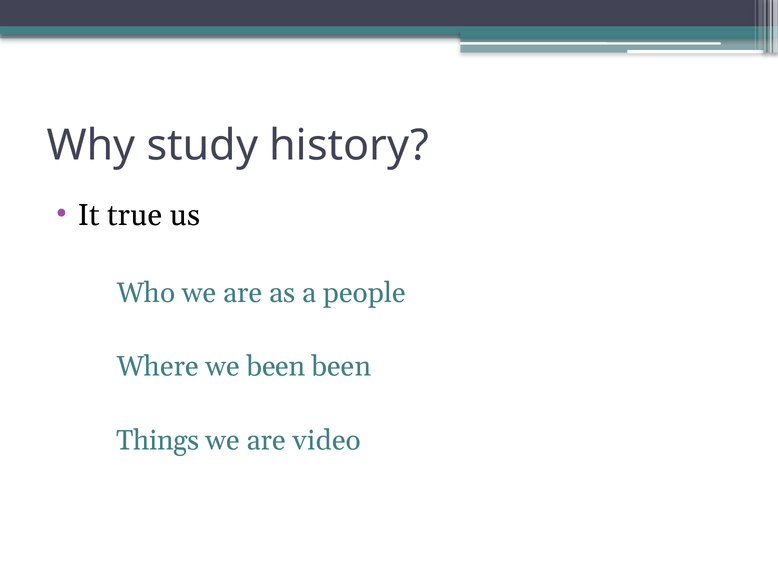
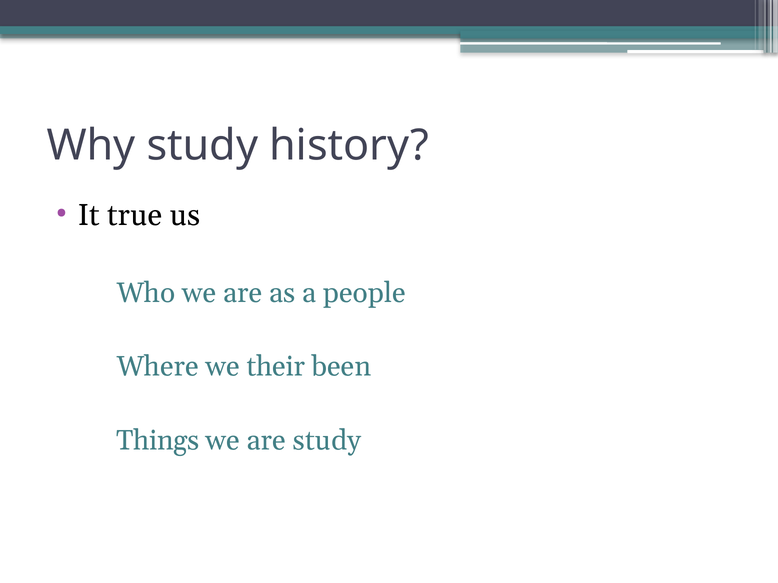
we been: been -> their (276, 367)
are video: video -> study (327, 441)
